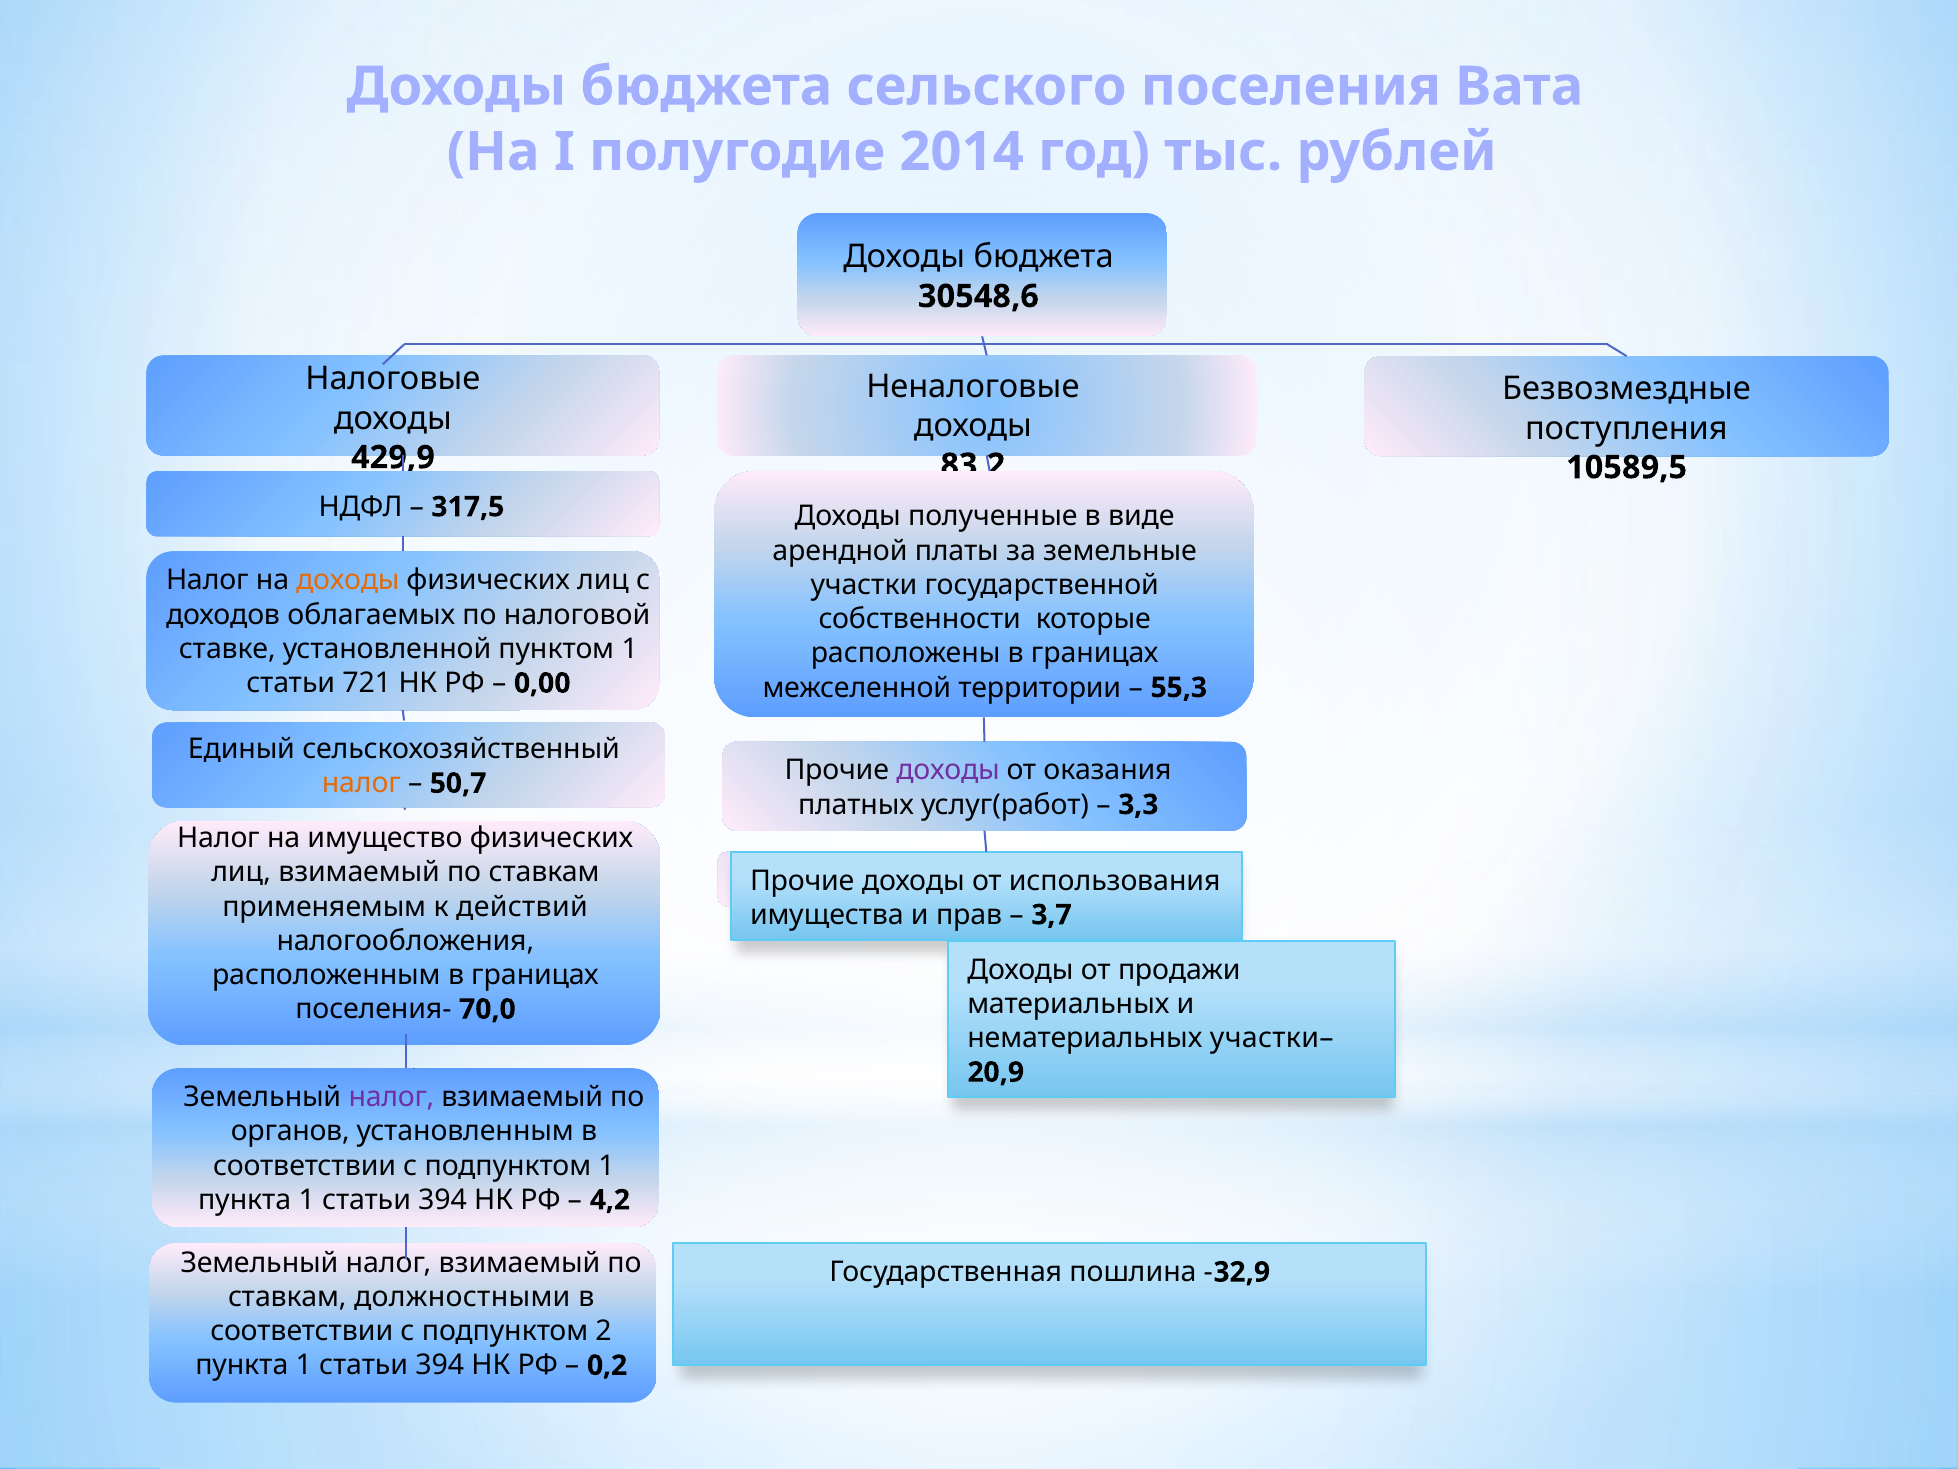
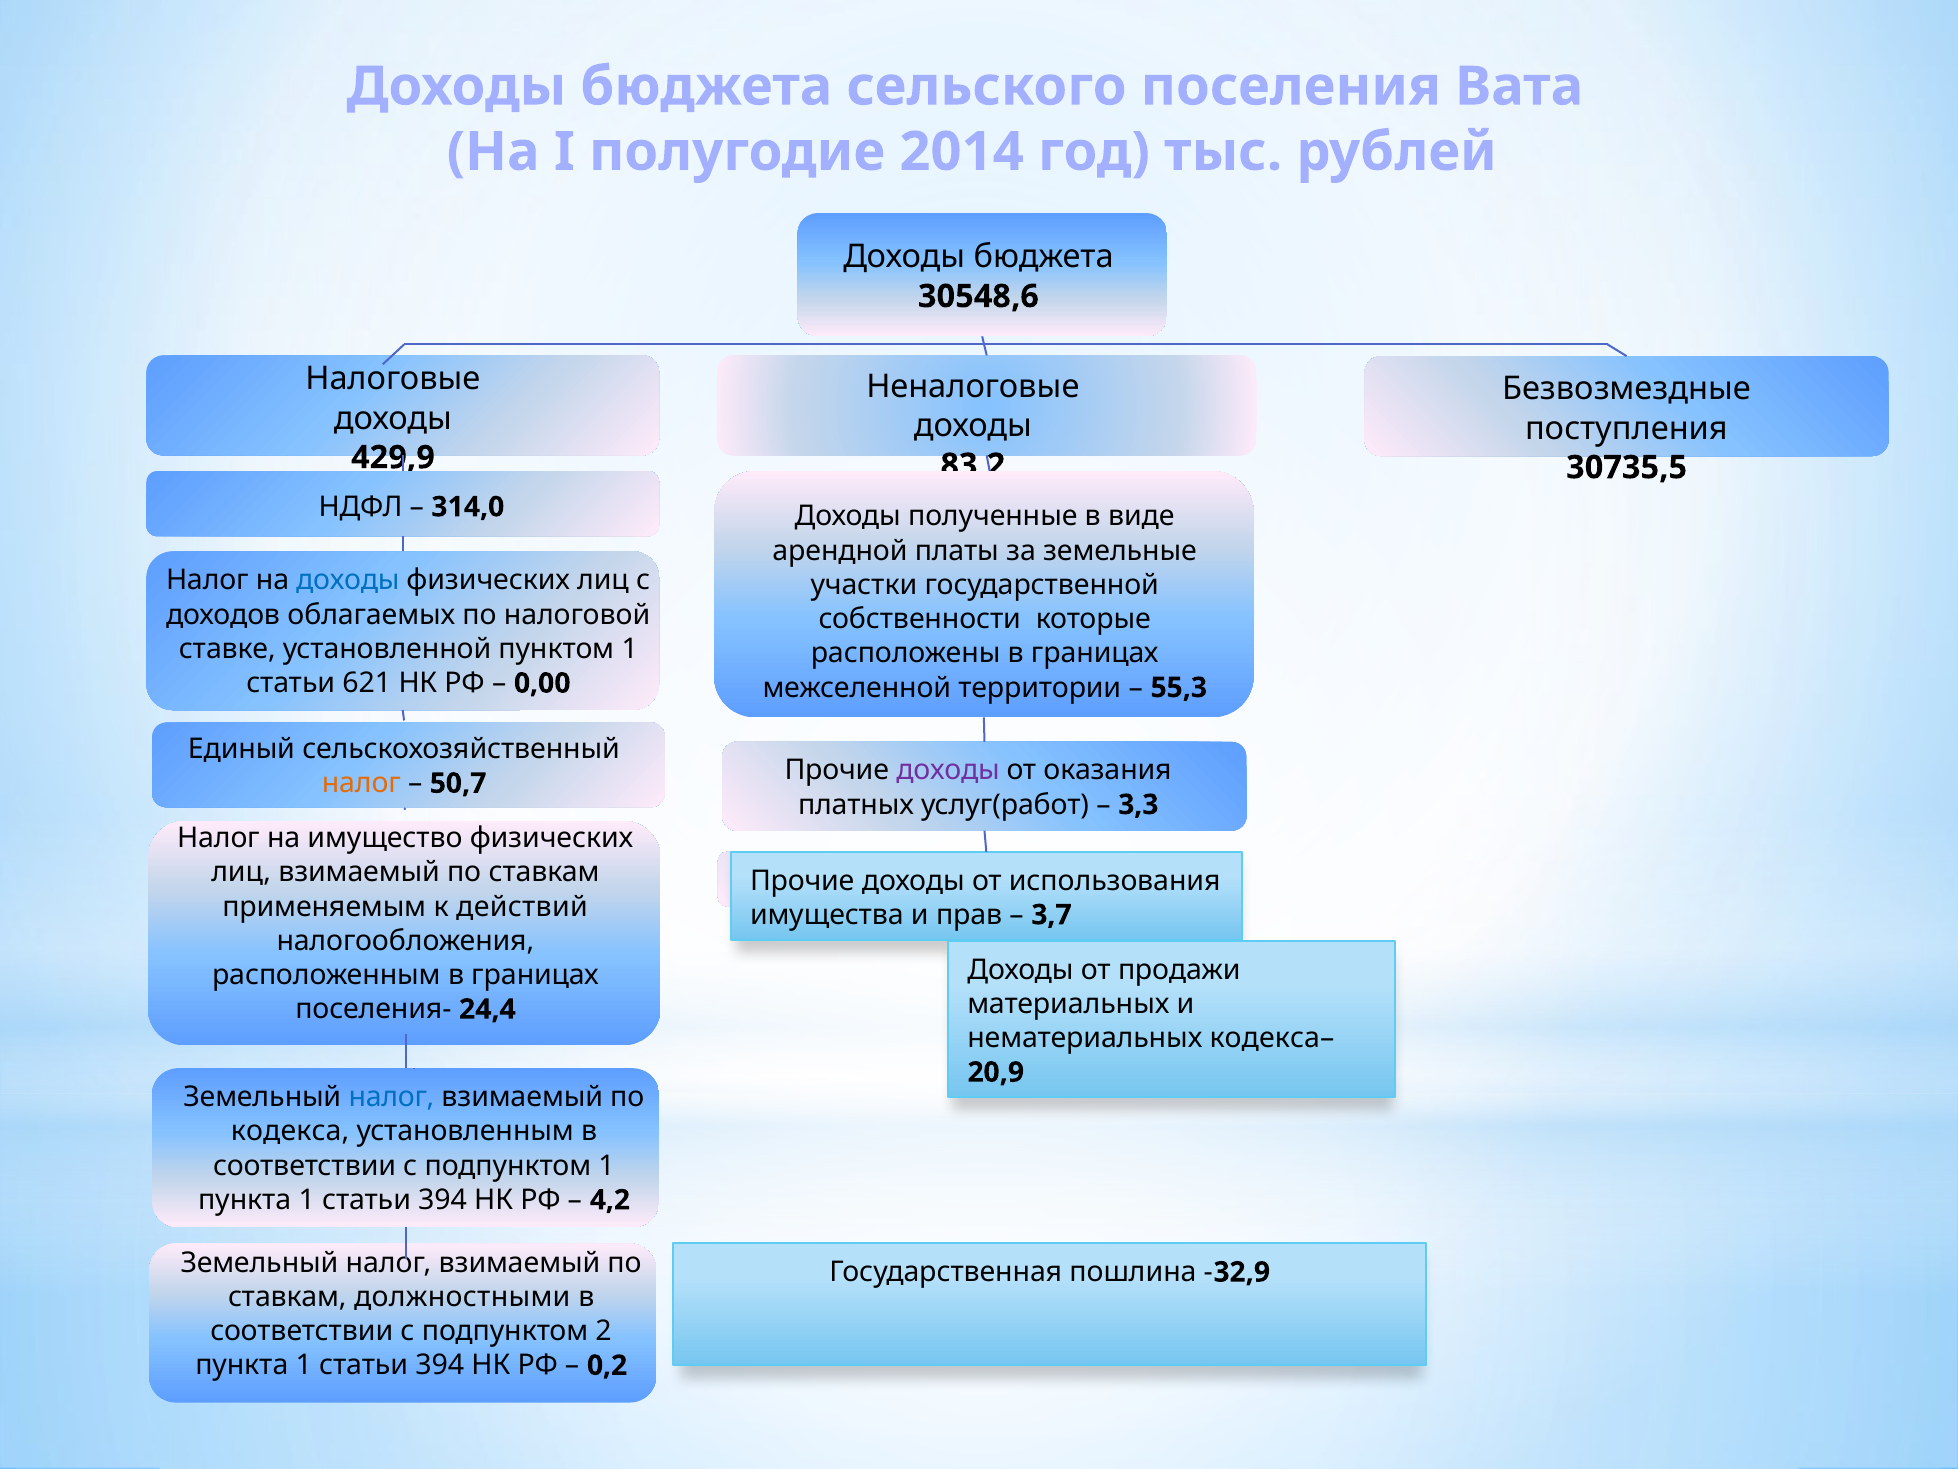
10589,5: 10589,5 -> 30735,5 (1627, 467)
317,5: 317,5 -> 314,0 (468, 507)
доходы colour: orange -> blue (348, 580)
721: 721 -> 621 (367, 683)
70,0: 70,0 -> 24,4 (487, 1009)
участки–: участки– -> кодекса– (1272, 1038)
налог colour: purple -> blue (391, 1097)
органов: органов -> кодекса (290, 1131)
